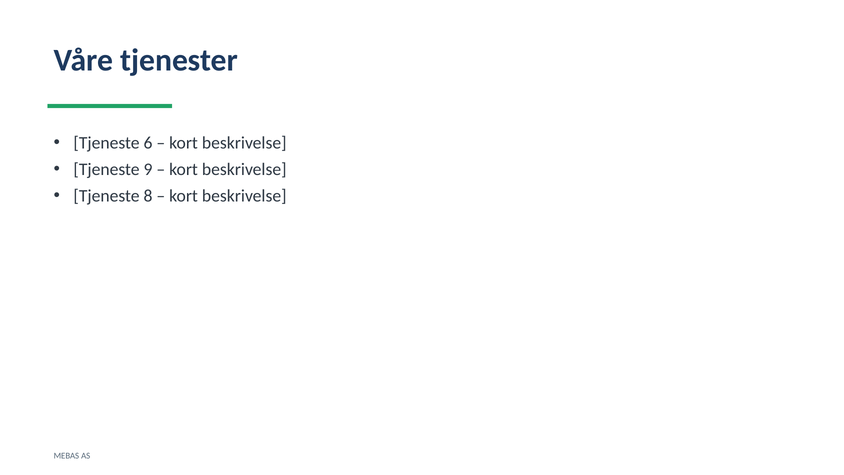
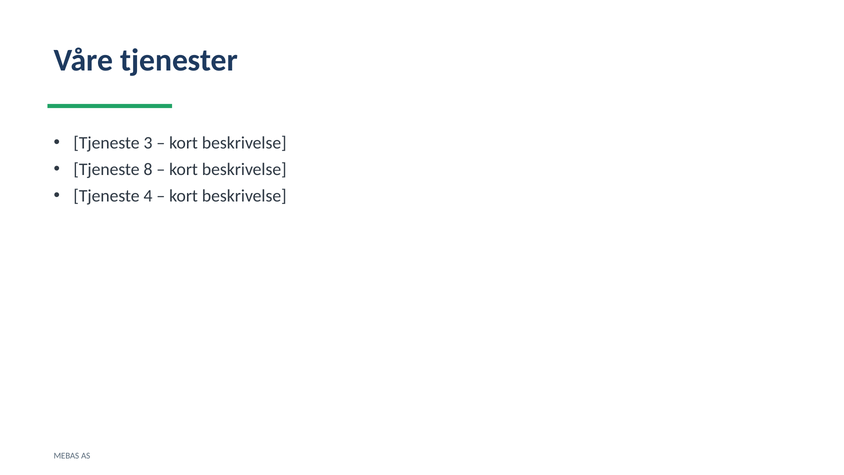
6: 6 -> 3 (148, 143)
9: 9 -> 8 (148, 169)
8: 8 -> 4 (148, 196)
